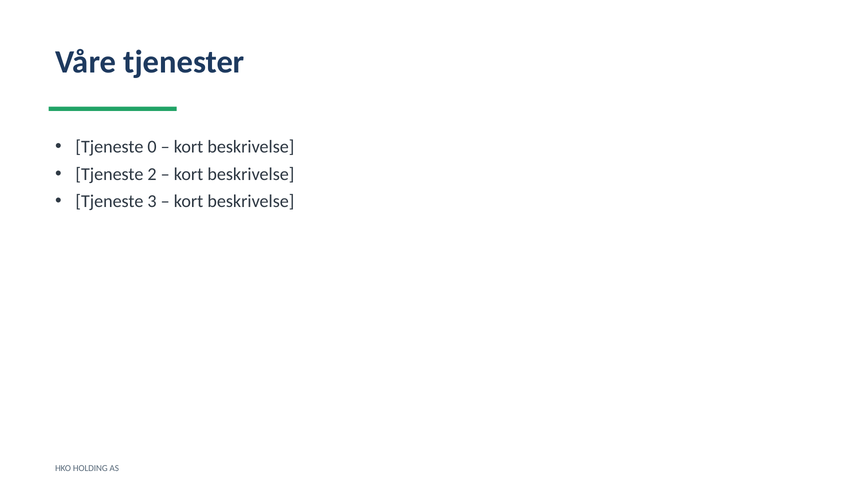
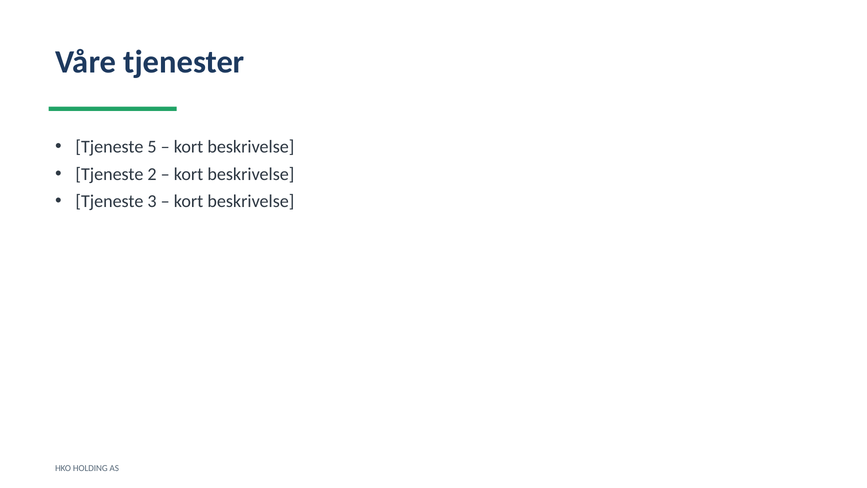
0: 0 -> 5 (152, 147)
